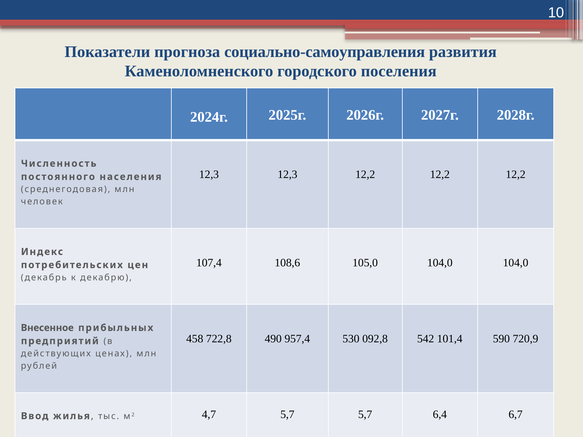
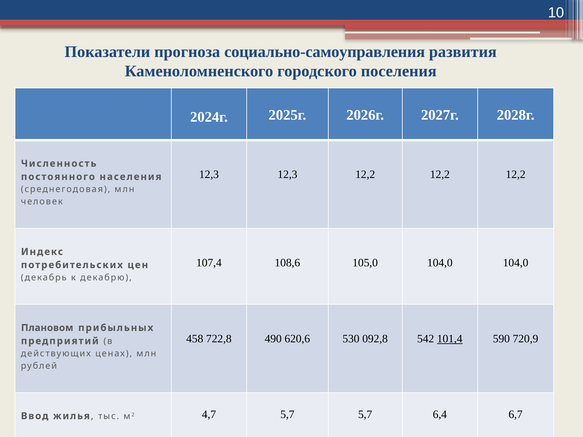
Внесенное: Внесенное -> Плановом (47, 328)
957,4: 957,4 -> 620,6 (297, 339)
101,4 underline: none -> present (450, 339)
